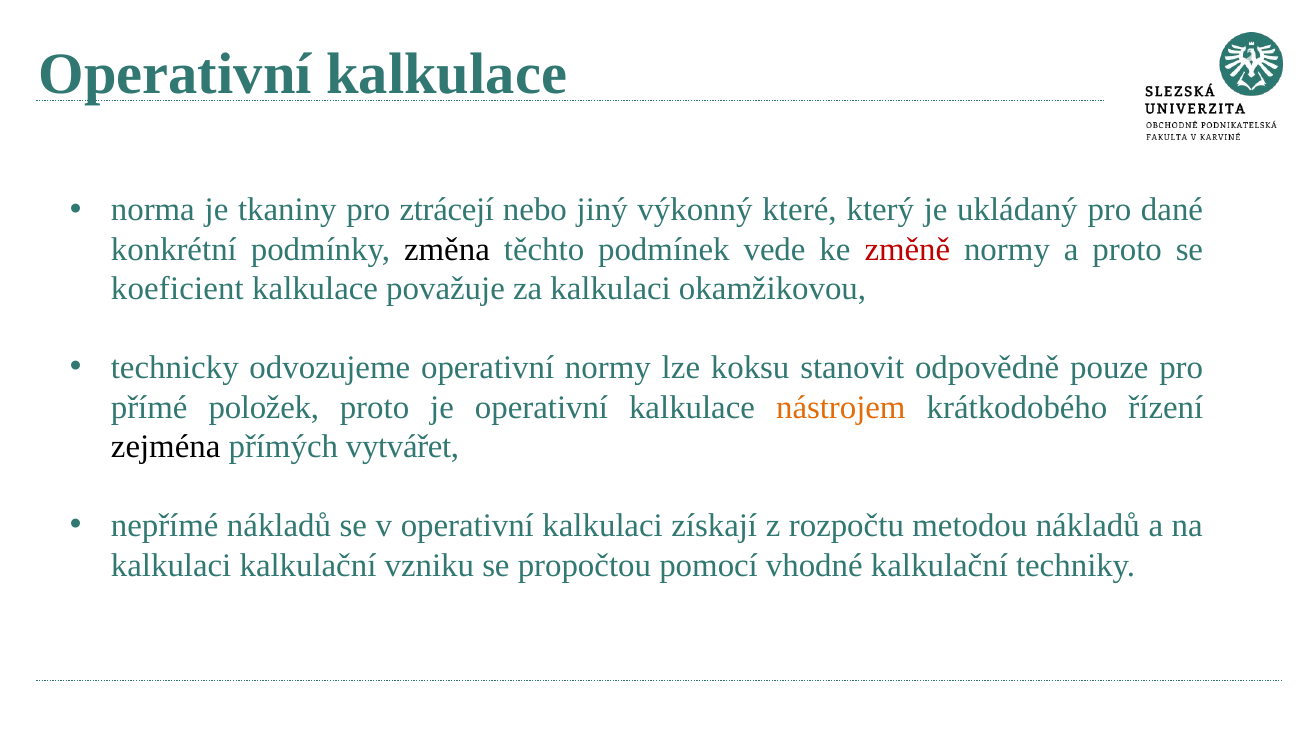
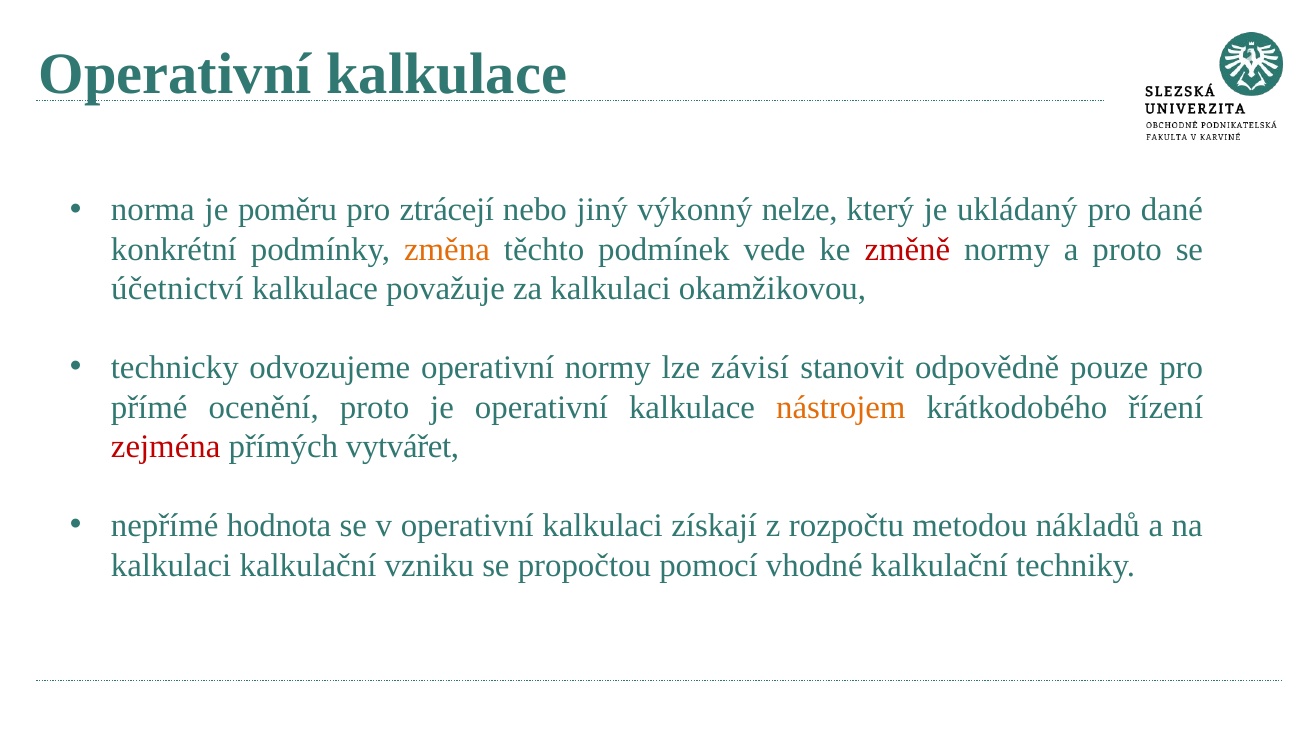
tkaniny: tkaniny -> poměru (288, 210)
které: které -> nelze (800, 210)
změna colour: black -> orange (447, 250)
koeficient: koeficient -> účetnictví (177, 289)
koksu: koksu -> závisí (750, 368)
položek: položek -> ocenění (264, 407)
zejména colour: black -> red (166, 447)
nepřímé nákladů: nákladů -> hodnota (279, 526)
